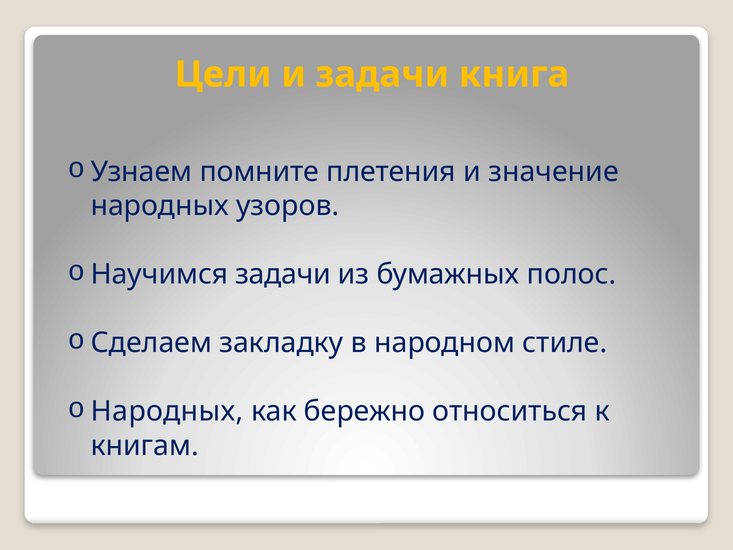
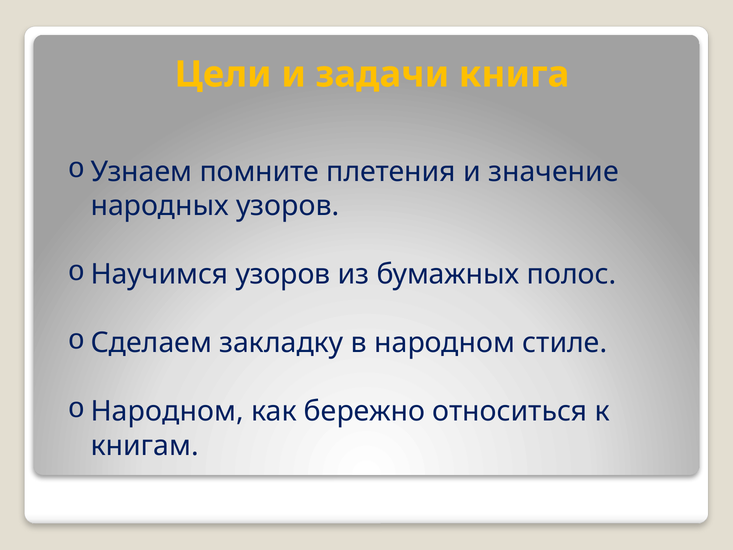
Научимся задачи: задачи -> узоров (283, 274)
Народных: Народных -> Народном (167, 411)
